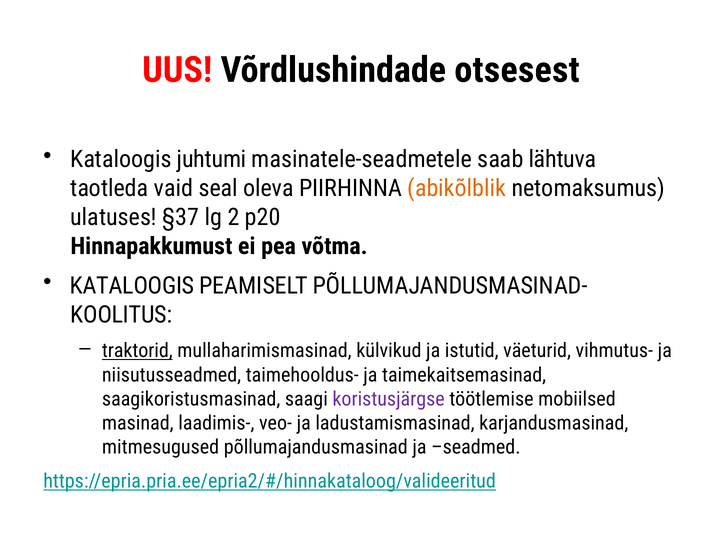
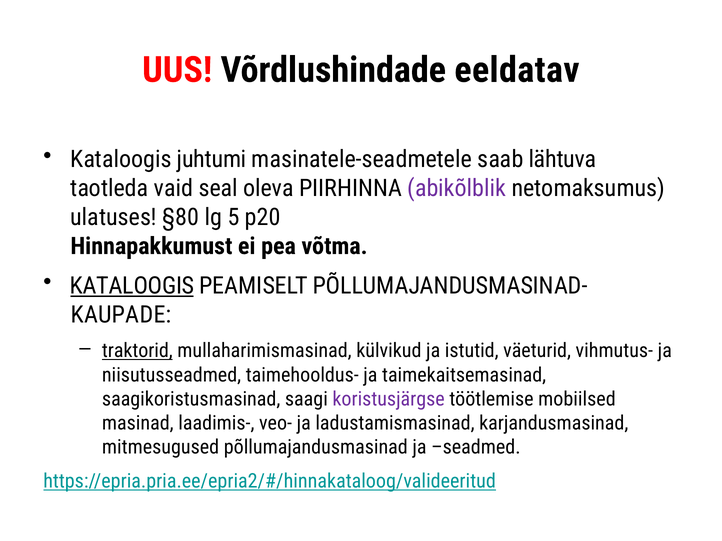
otsesest: otsesest -> eeldatav (517, 70)
abikõlblik colour: orange -> purple (457, 189)
§37: §37 -> §80 (181, 217)
2: 2 -> 5 (233, 217)
KATALOOGIS underline: none -> present (132, 286)
KOOLITUS: KOOLITUS -> KAUPADE (121, 315)
